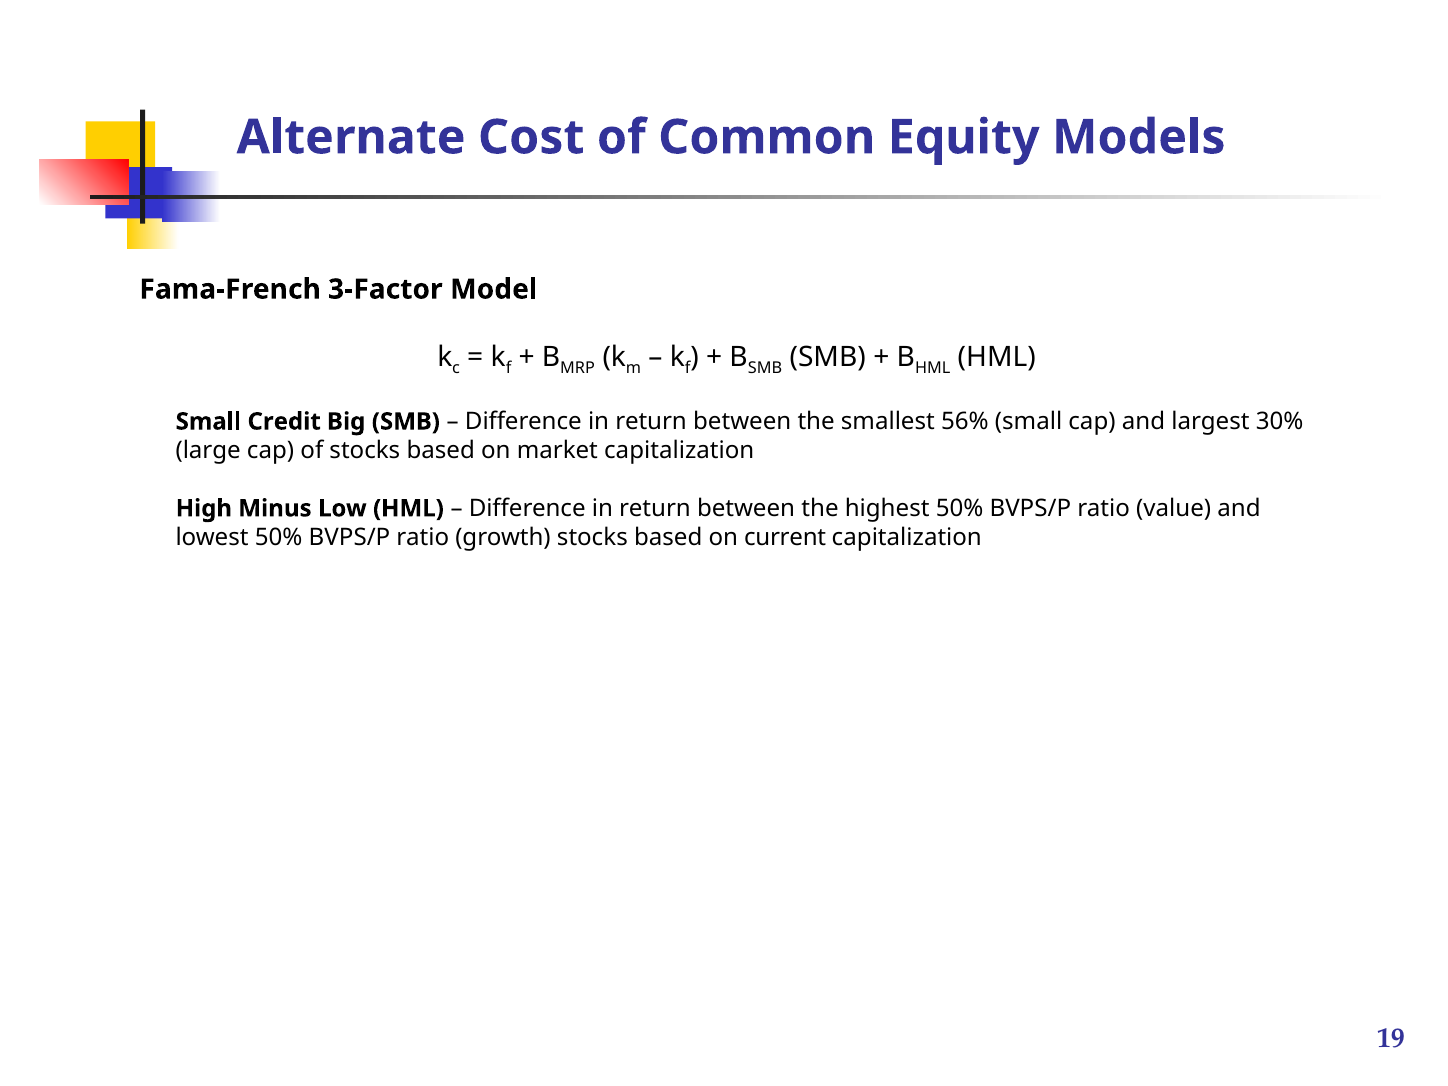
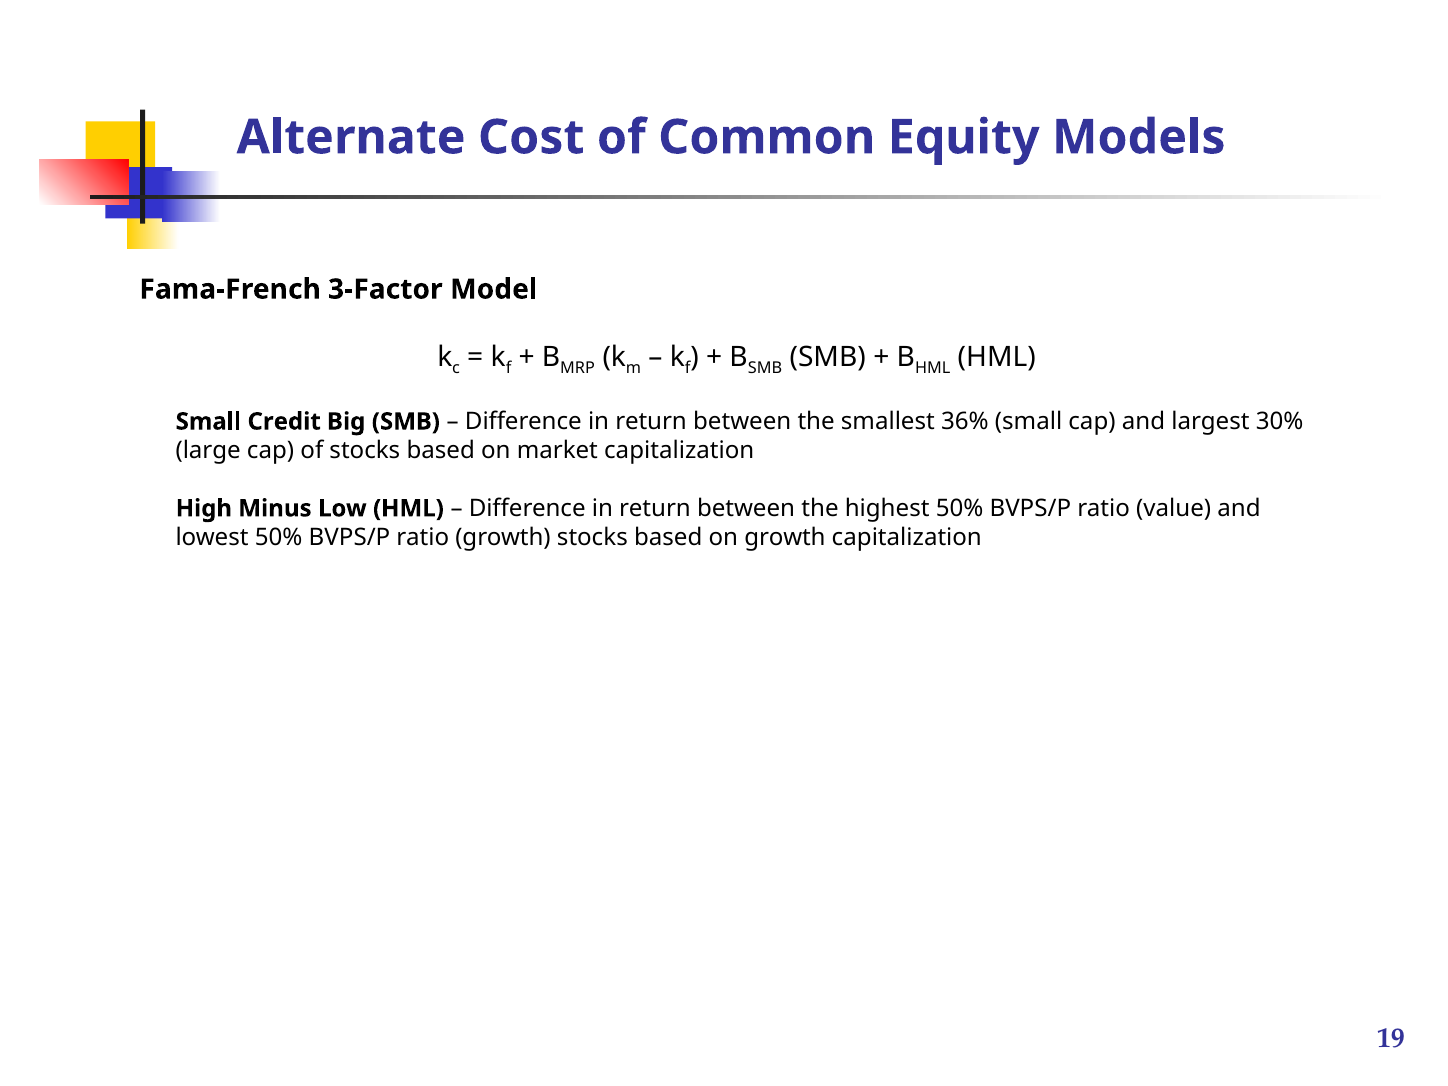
56%: 56% -> 36% (965, 422)
on current: current -> growth (785, 537)
